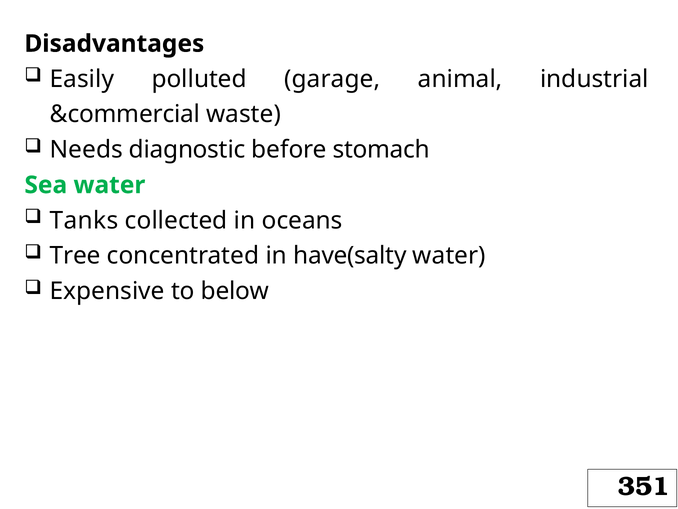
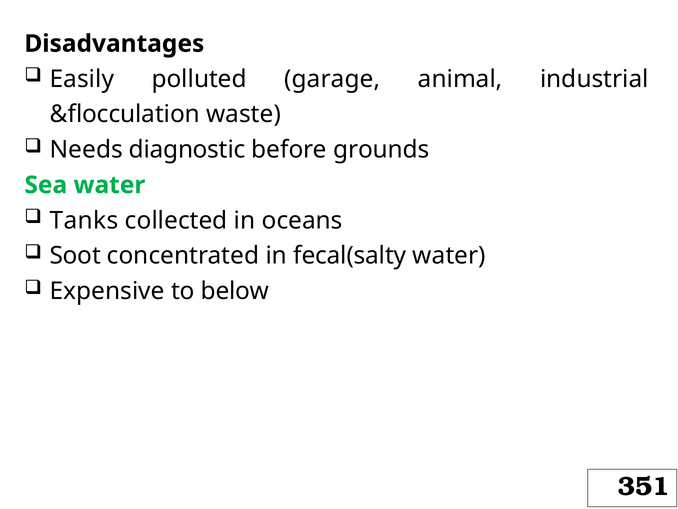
&commercial: &commercial -> &flocculation (125, 114)
stomach: stomach -> grounds (381, 150)
Tree: Tree -> Soot (75, 256)
have(salty: have(salty -> fecal(salty (350, 256)
